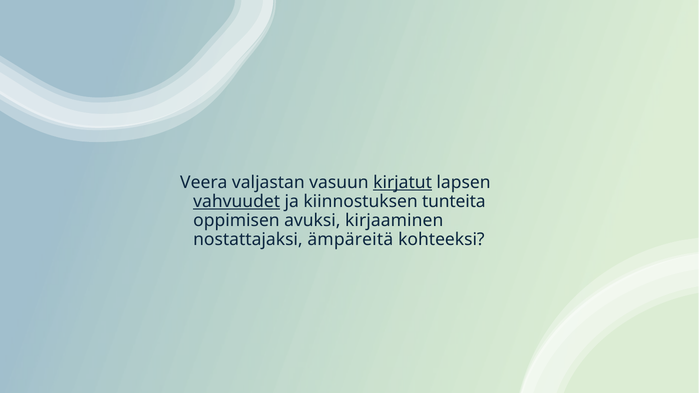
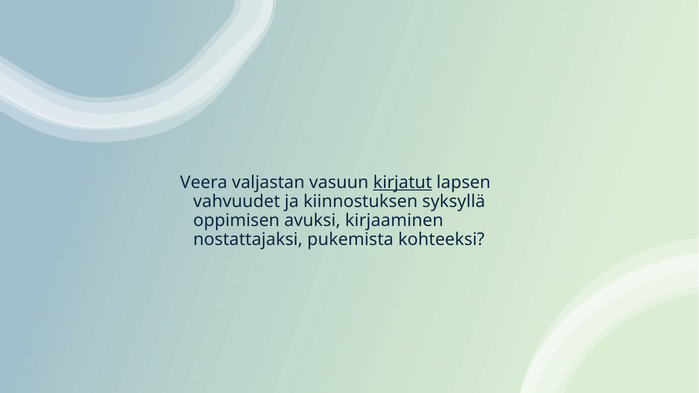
vahvuudet underline: present -> none (237, 202)
tunteita: tunteita -> syksyllä (454, 202)
ämpäreitä: ämpäreitä -> pukemista (350, 239)
